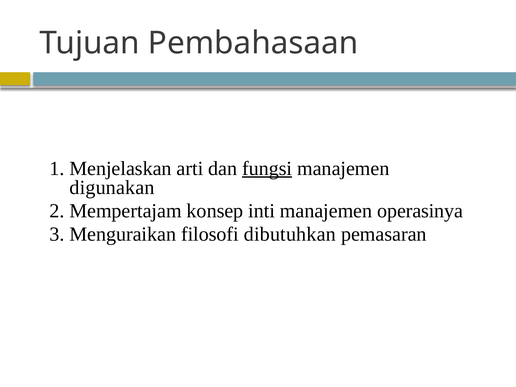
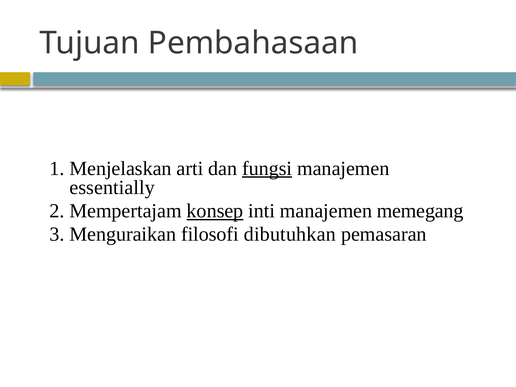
digunakan: digunakan -> essentially (112, 188)
konsep underline: none -> present (215, 211)
operasinya: operasinya -> memegang (420, 211)
